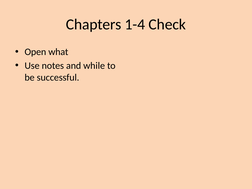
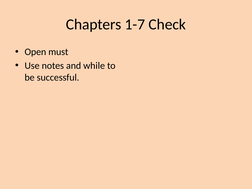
1-4: 1-4 -> 1-7 (135, 24)
what: what -> must (58, 52)
